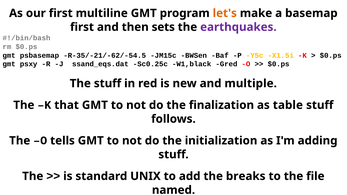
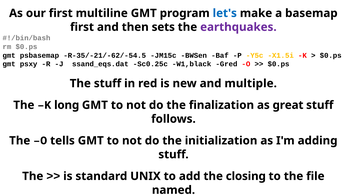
let's colour: orange -> blue (225, 13)
that: that -> long (67, 105)
table: table -> great (288, 105)
breaks: breaks -> closing (246, 176)
